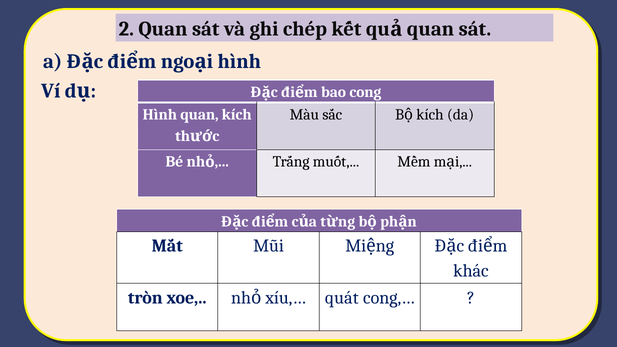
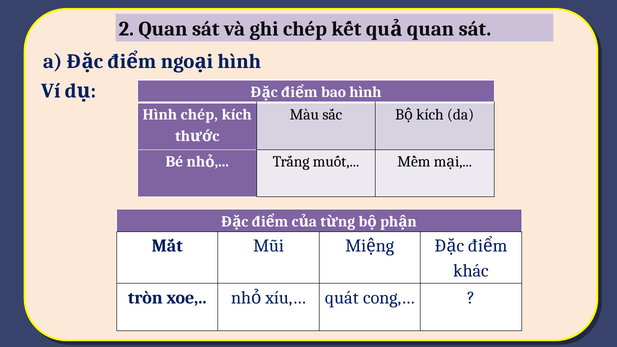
bao cong: cong -> hình (365, 92)
Hình quan: quan -> chép (199, 115)
